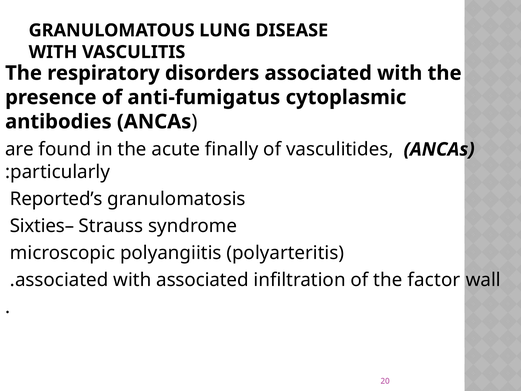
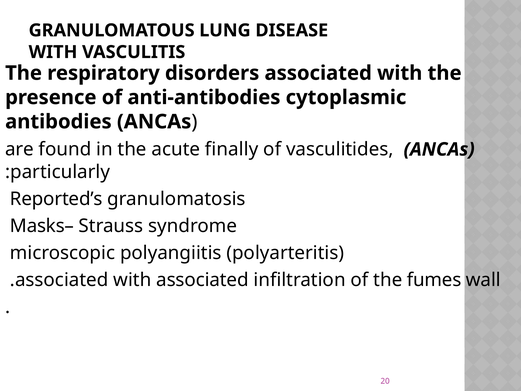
anti-fumigatus: anti-fumigatus -> anti-antibodies (204, 97)
Sixties–: Sixties– -> Masks– (42, 226)
factor: factor -> fumes (434, 280)
